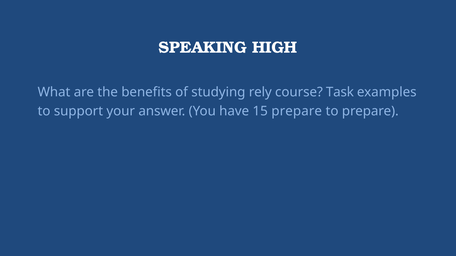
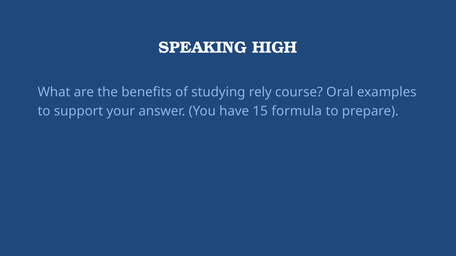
Task: Task -> Oral (340, 92)
15 prepare: prepare -> formula (297, 111)
